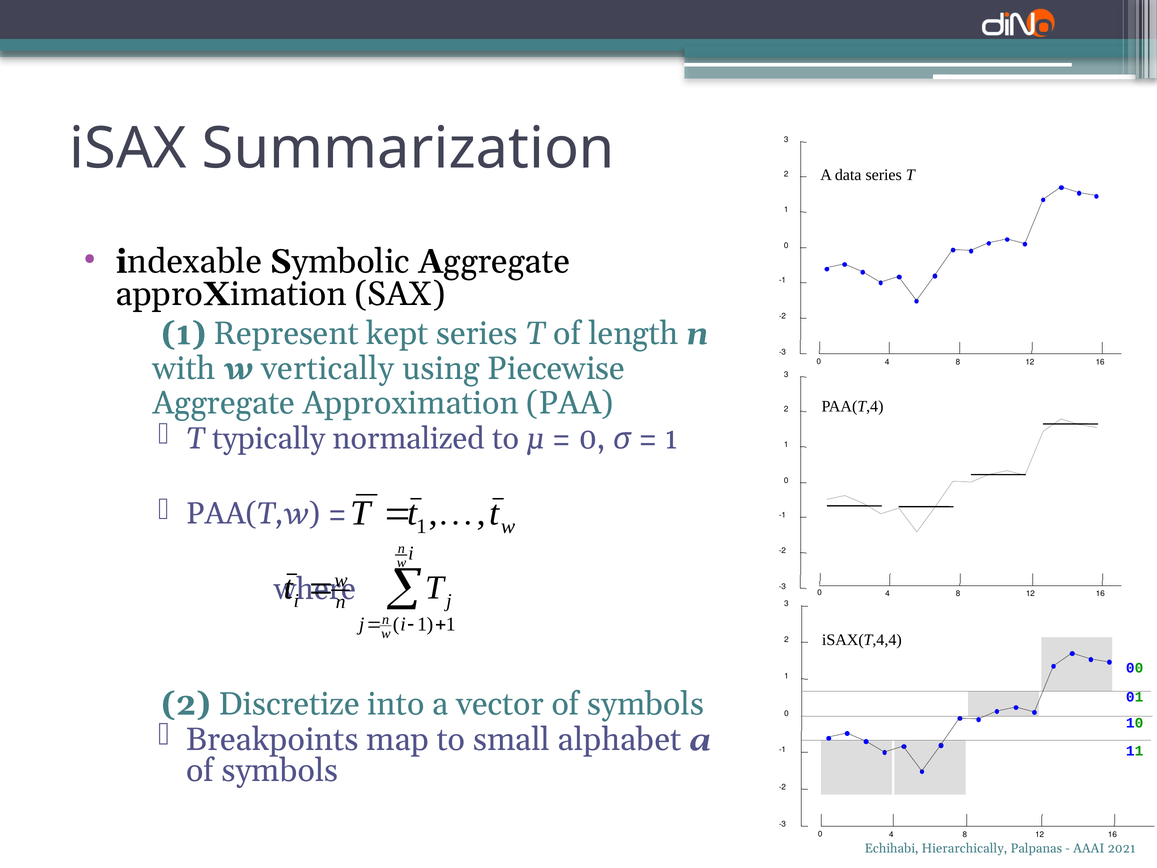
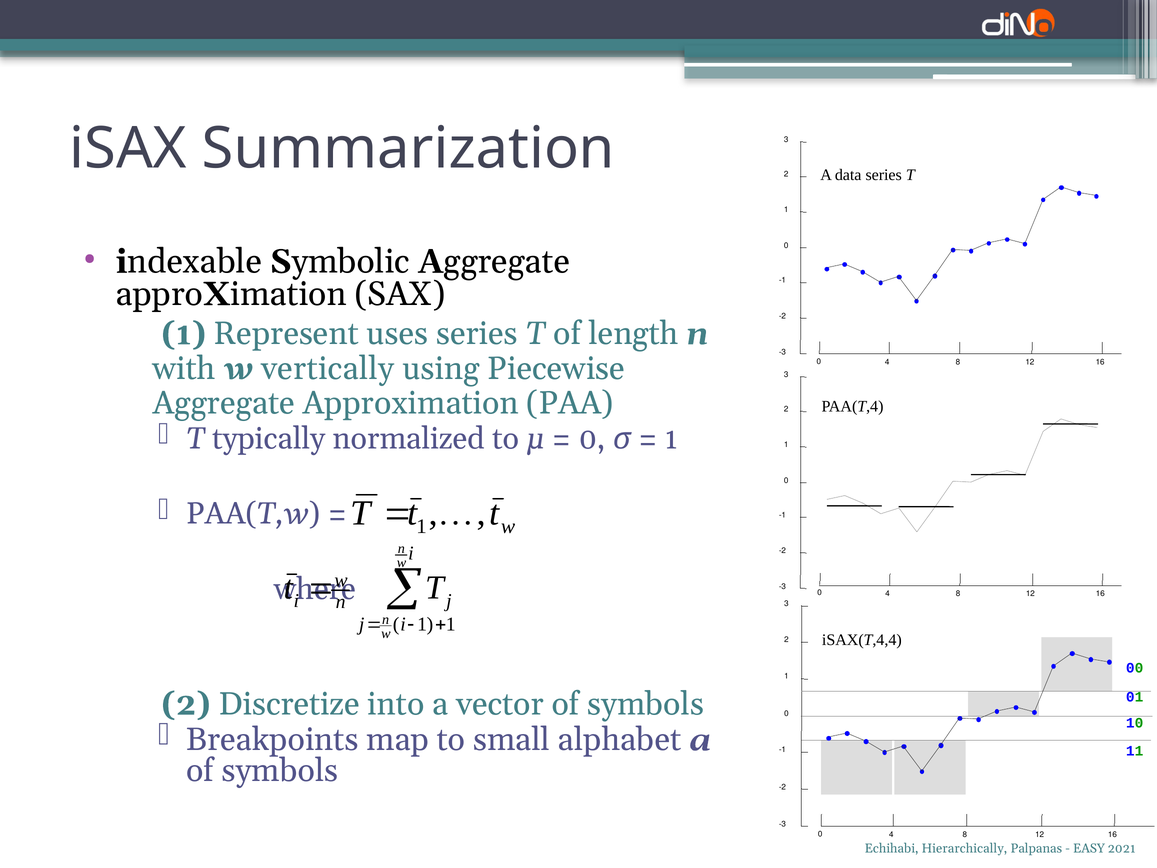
kept: kept -> uses (397, 334)
AAAI: AAAI -> EASY (1089, 848)
